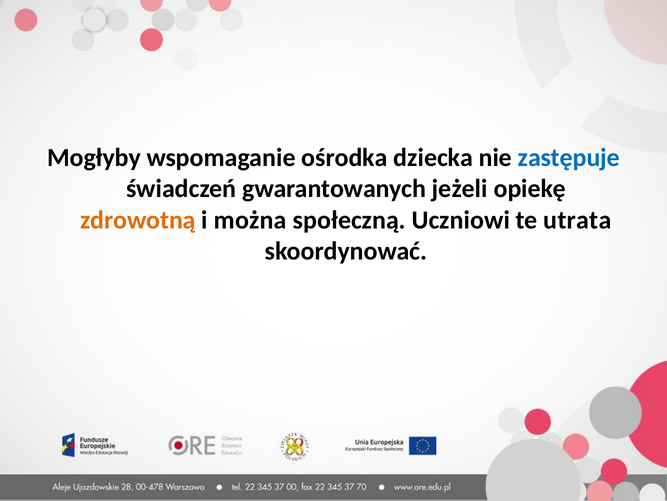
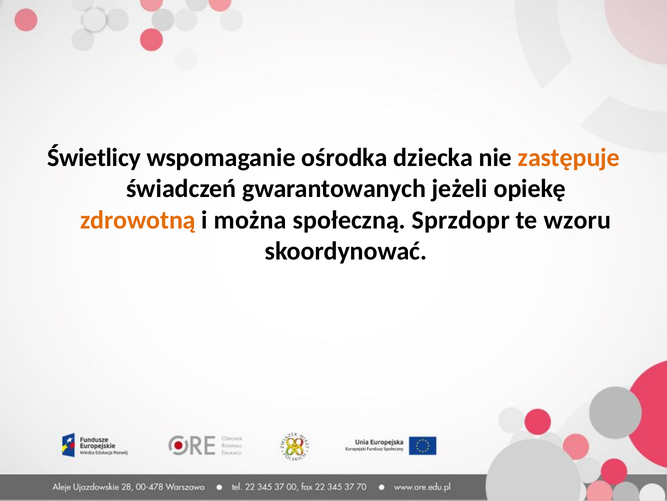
Mogłyby: Mogłyby -> Świetlicy (94, 157)
zastępuje colour: blue -> orange (569, 157)
Uczniowi: Uczniowi -> Sprzdopr (461, 220)
utrata: utrata -> wzoru (577, 220)
